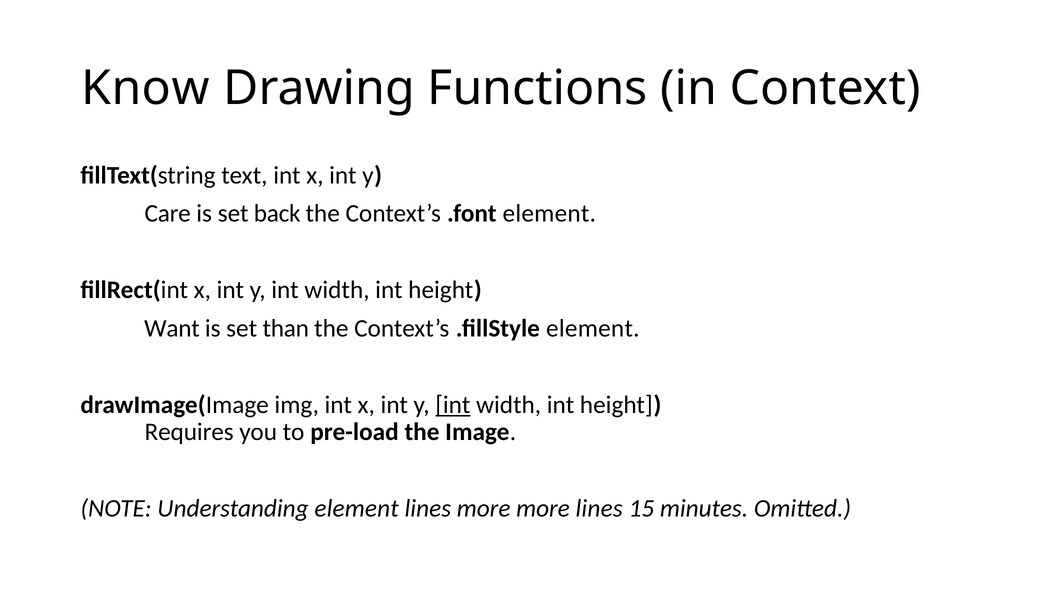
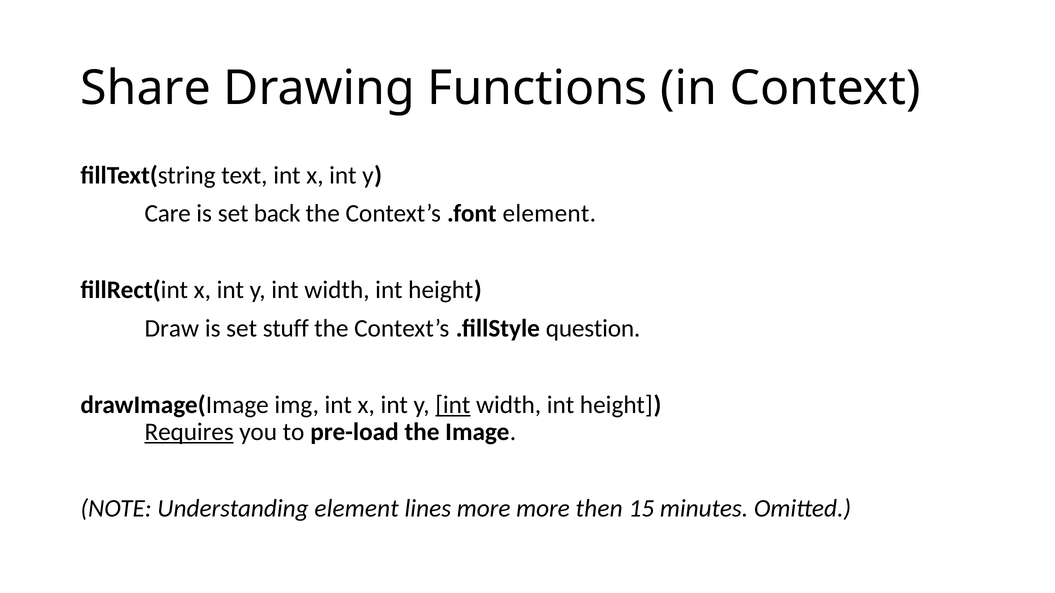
Know: Know -> Share (146, 89)
Want: Want -> Draw (172, 329)
than: than -> stuff (286, 329)
.fillStyle element: element -> question (593, 329)
Requires underline: none -> present (189, 432)
more lines: lines -> then (599, 509)
